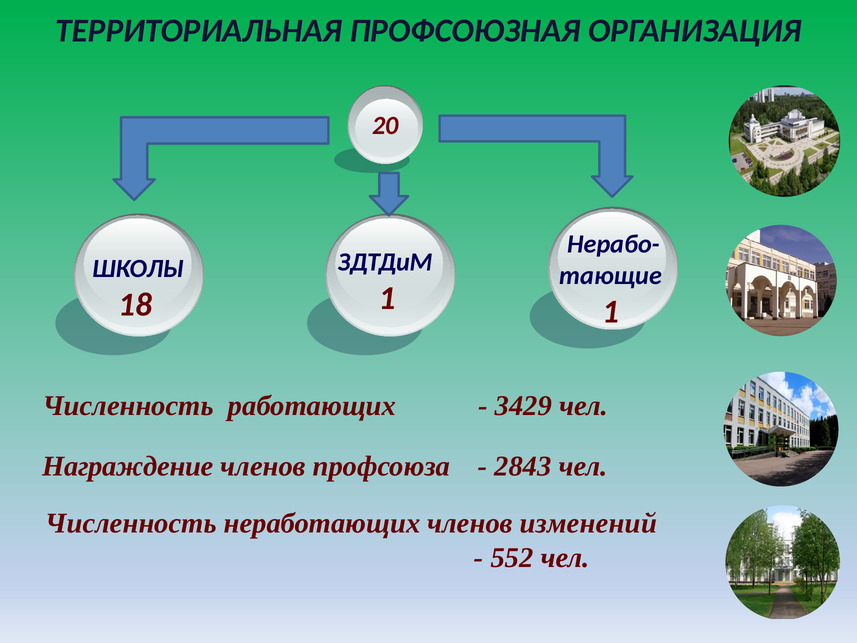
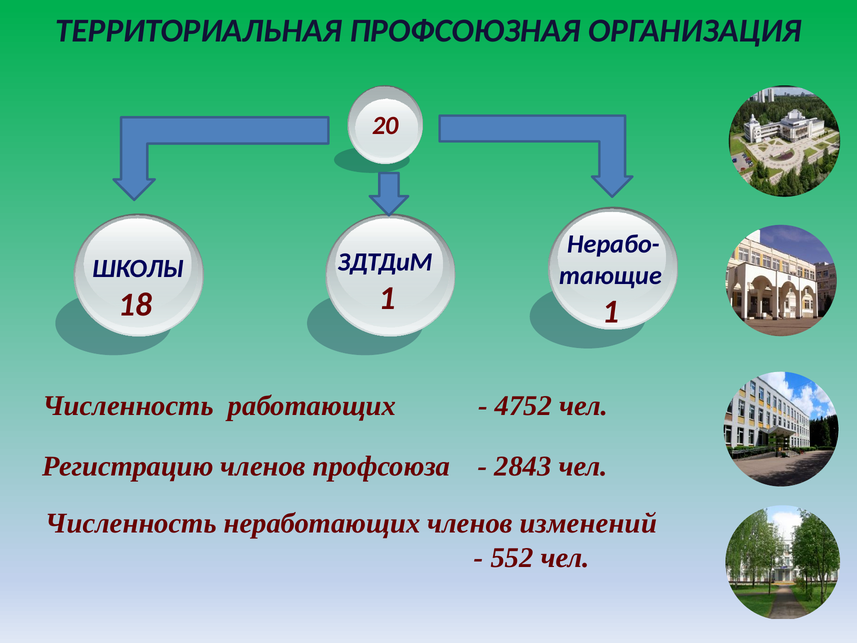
3429: 3429 -> 4752 (523, 405)
Награждение: Награждение -> Регистрацию (128, 466)
